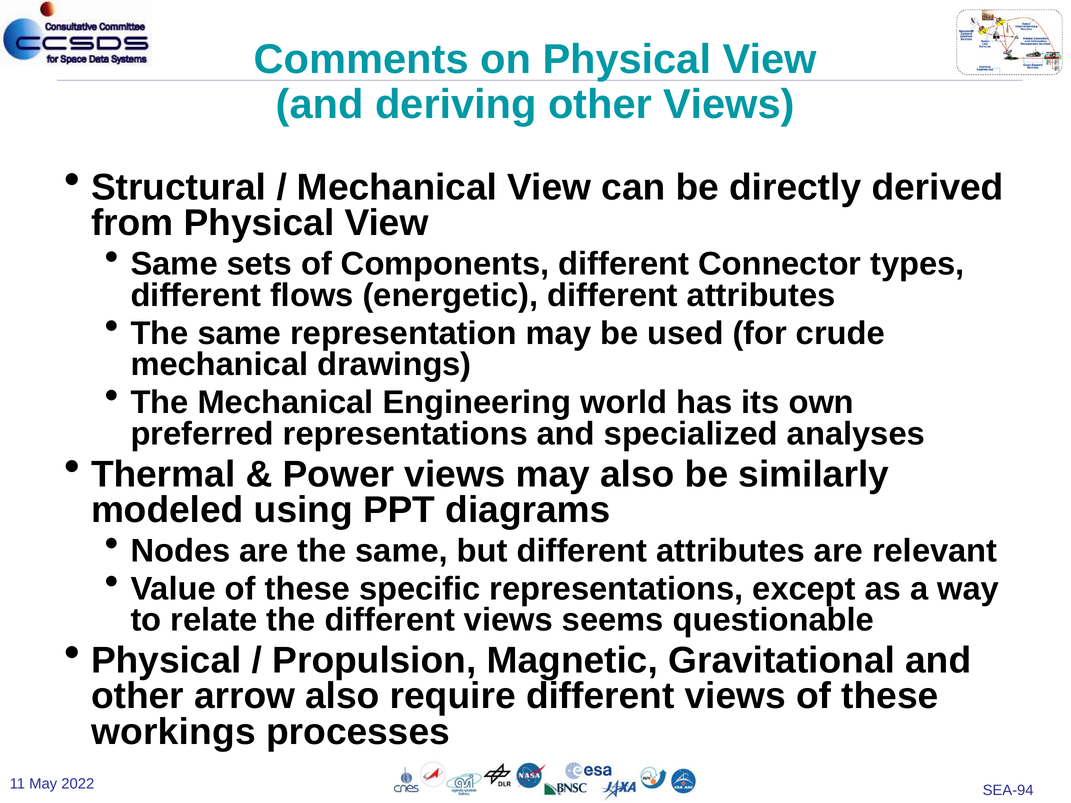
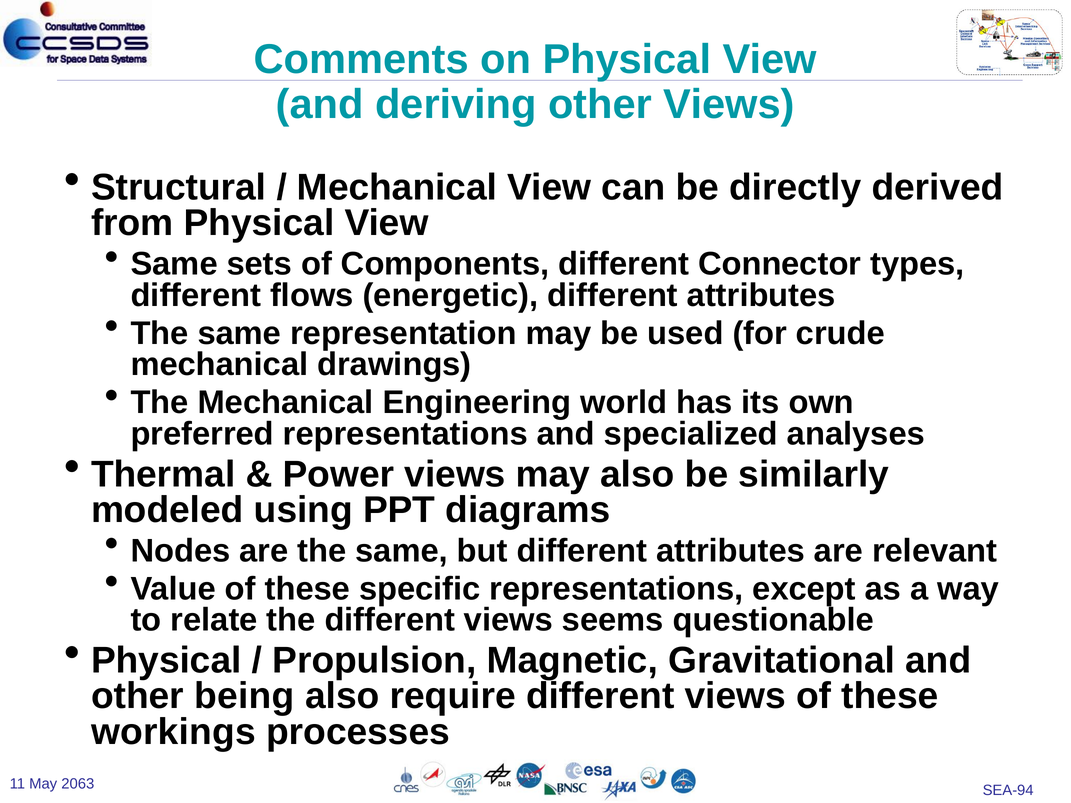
arrow: arrow -> being (244, 696)
2022: 2022 -> 2063 (78, 784)
